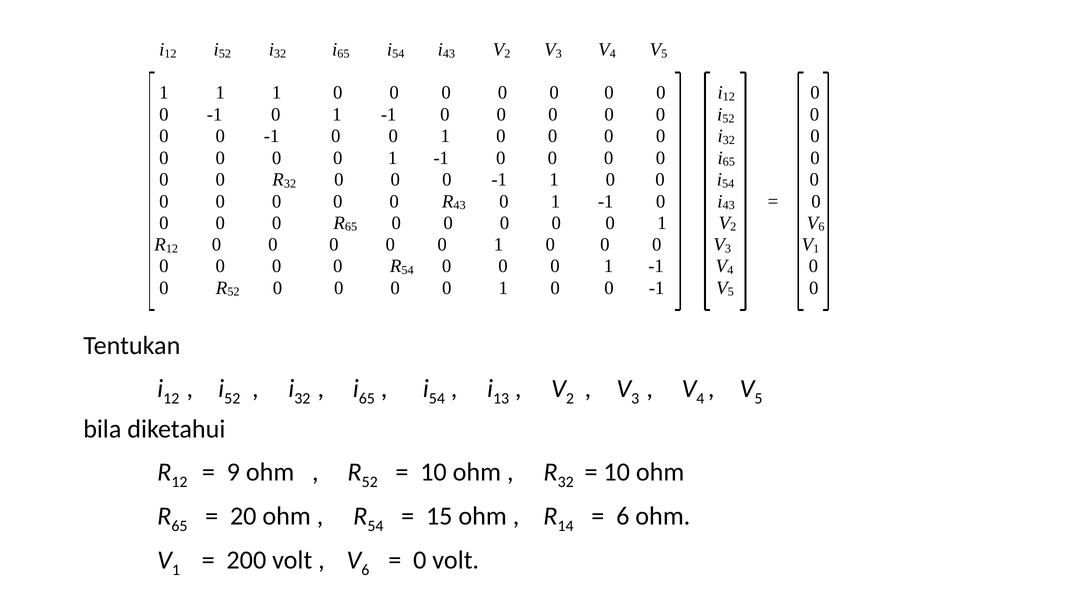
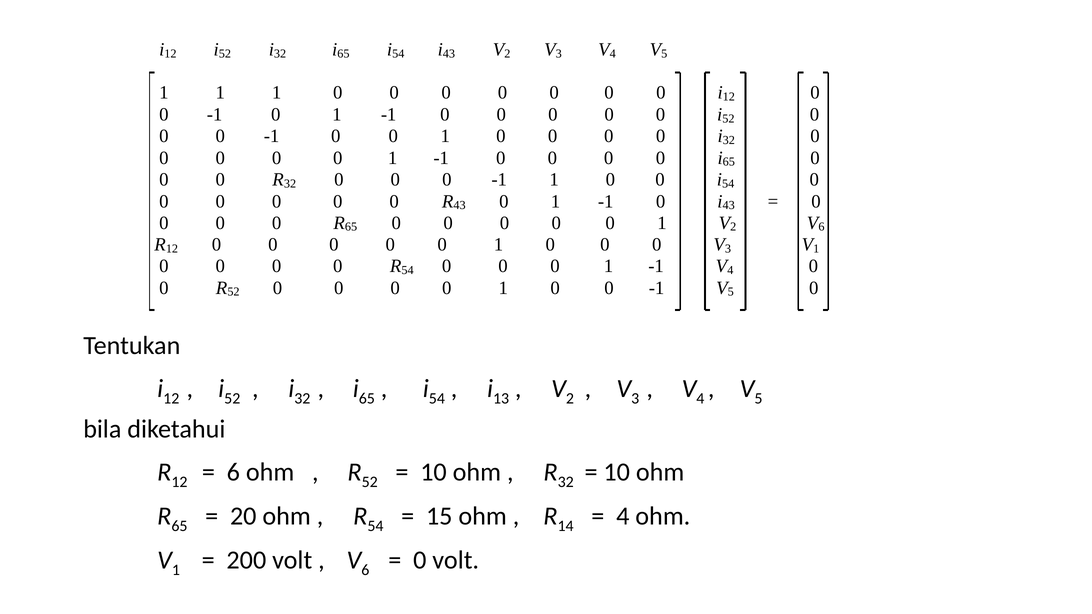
9: 9 -> 6 (233, 472)
6: 6 -> 4 (623, 516)
